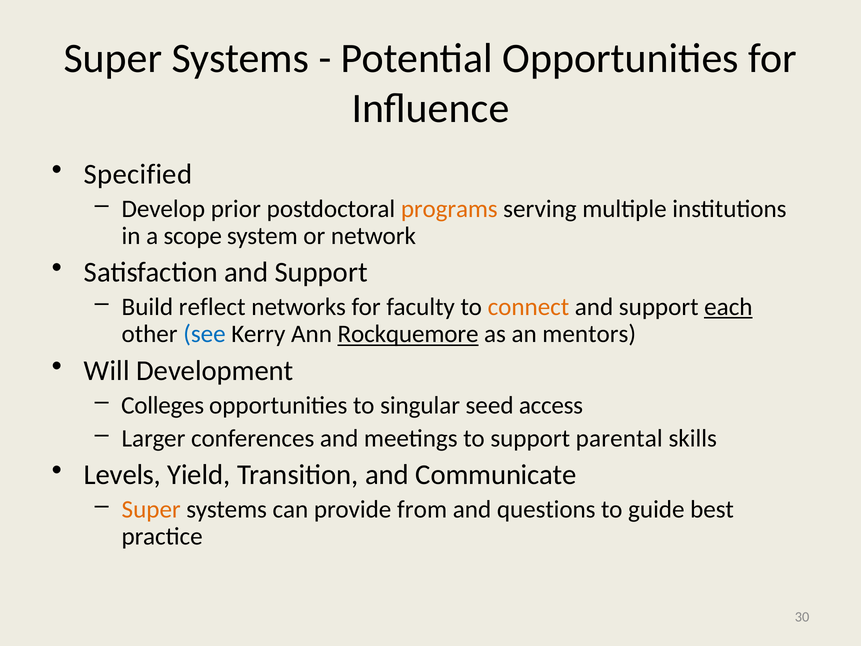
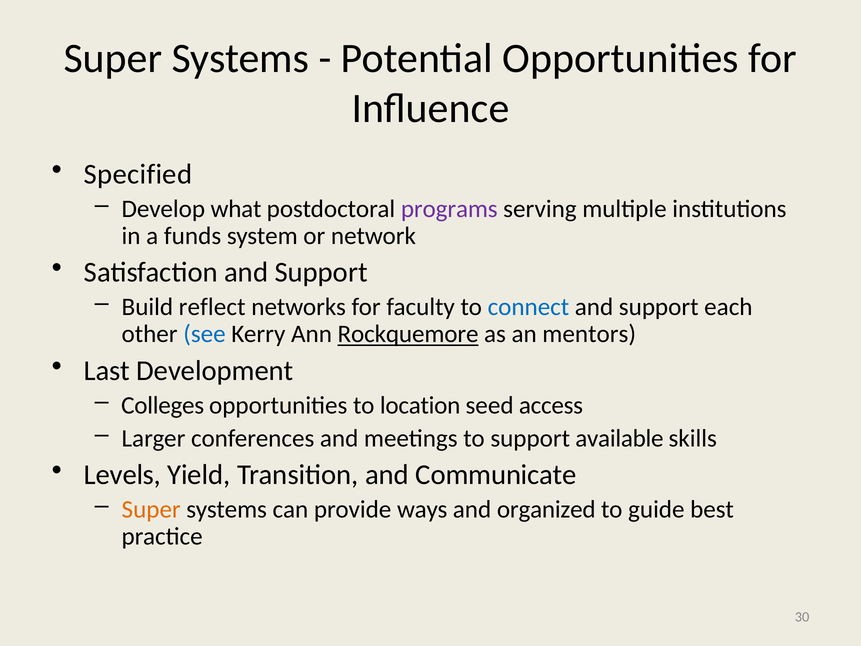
prior: prior -> what (236, 209)
programs colour: orange -> purple (449, 209)
scope: scope -> funds (193, 236)
connect colour: orange -> blue (528, 307)
each underline: present -> none (728, 307)
Will: Will -> Last (107, 370)
singular: singular -> location (420, 405)
parental: parental -> available (619, 438)
from: from -> ways (422, 509)
questions: questions -> organized (546, 509)
